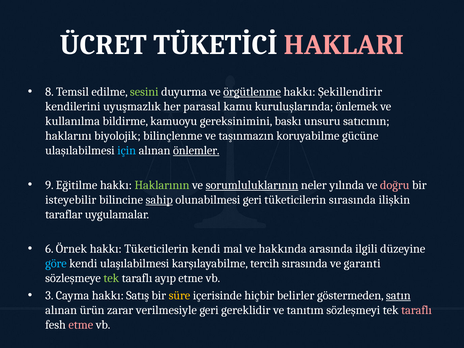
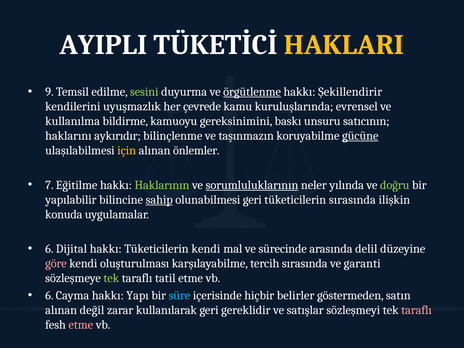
ÜCRET: ÜCRET -> AYIPLI (103, 45)
HAKLARI colour: pink -> yellow (344, 45)
8: 8 -> 9 (49, 92)
parasal: parasal -> çevrede (202, 106)
önlemek: önlemek -> evrensel (357, 106)
biyolojik: biyolojik -> aykırıdır (117, 136)
gücüne underline: none -> present (360, 136)
için colour: light blue -> yellow (127, 150)
önlemler underline: present -> none (196, 150)
9: 9 -> 7 (49, 185)
doğru colour: pink -> light green (395, 185)
isteyebilir: isteyebilir -> yapılabilir (71, 200)
taraflar: taraflar -> konuda (64, 214)
Örnek: Örnek -> Dijital (71, 249)
hakkında: hakkında -> sürecinde (283, 249)
ilgili: ilgili -> delil (366, 249)
göre colour: light blue -> pink (56, 264)
kendi ulaşılabilmesi: ulaşılabilmesi -> oluşturulması (135, 264)
ayıp: ayıp -> tatil (165, 278)
3: 3 -> 6 (49, 296)
Satış: Satış -> Yapı (138, 296)
süre colour: yellow -> light blue (179, 296)
satın underline: present -> none (398, 296)
ürün: ürün -> değil (92, 310)
verilmesiyle: verilmesiyle -> kullanılarak (166, 310)
tanıtım: tanıtım -> satışlar (305, 310)
